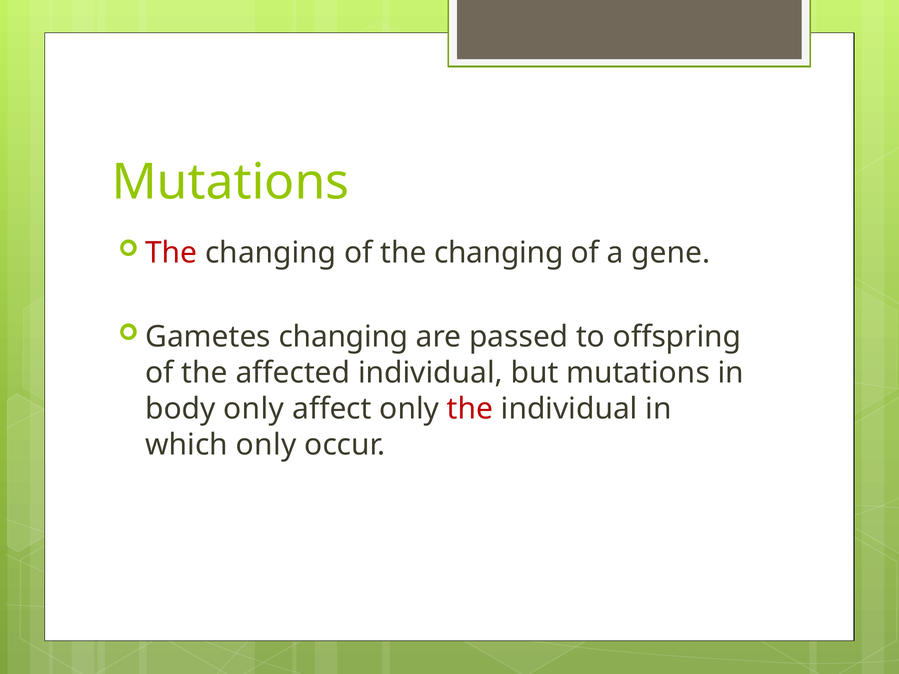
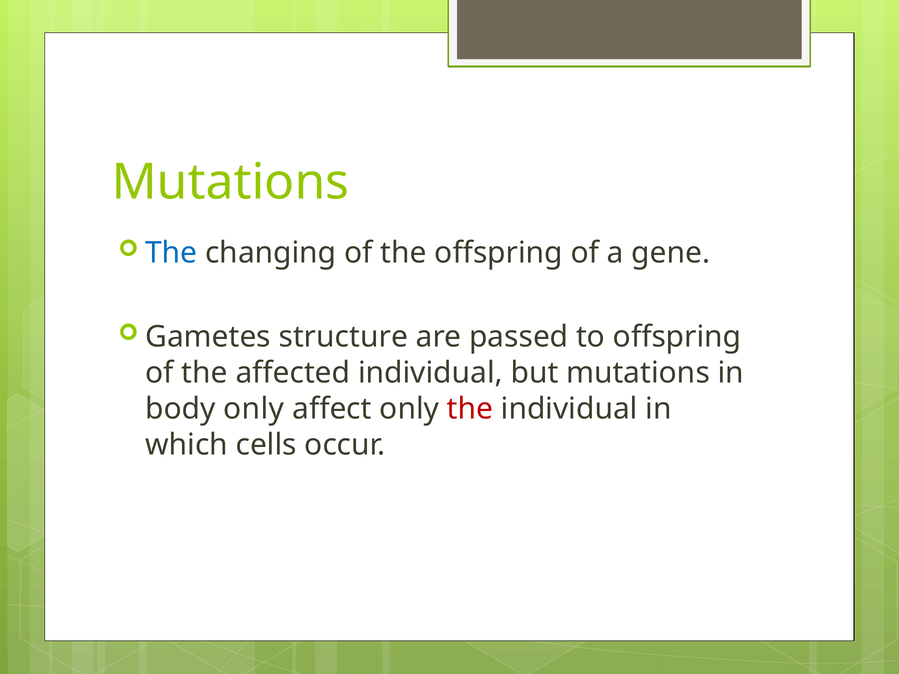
The colour: red -> blue (171, 253)
of the changing: changing -> offspring (499, 253)
Gametes changing: changing -> structure (343, 337)
which only: only -> cells (266, 445)
